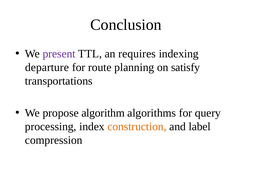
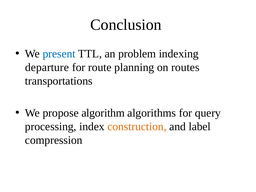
present colour: purple -> blue (59, 54)
requires: requires -> problem (137, 54)
satisfy: satisfy -> routes (185, 67)
